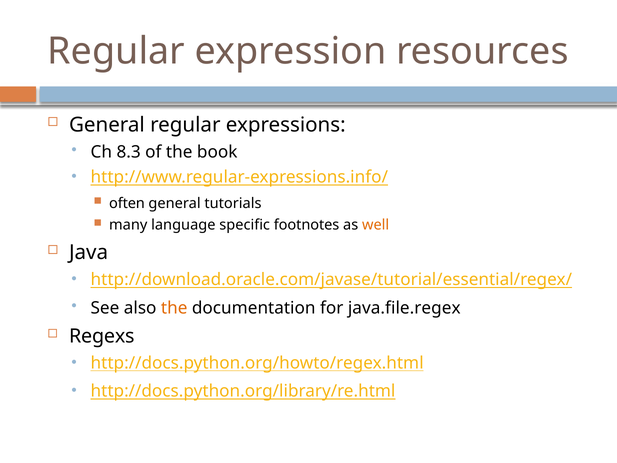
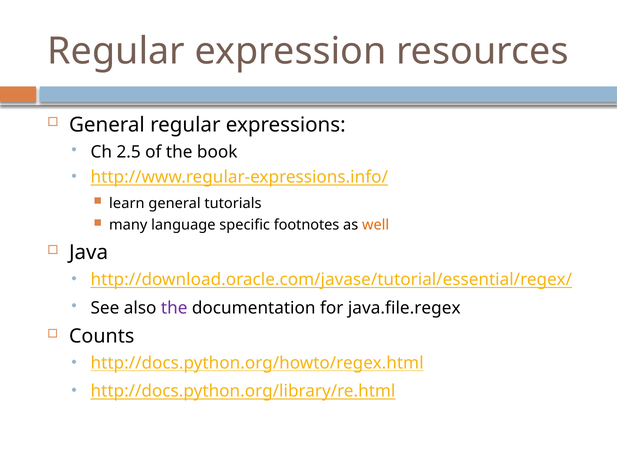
8.3: 8.3 -> 2.5 (129, 152)
often: often -> learn (127, 203)
the colour: orange -> purple (174, 308)
Regexs: Regexs -> Counts (102, 336)
